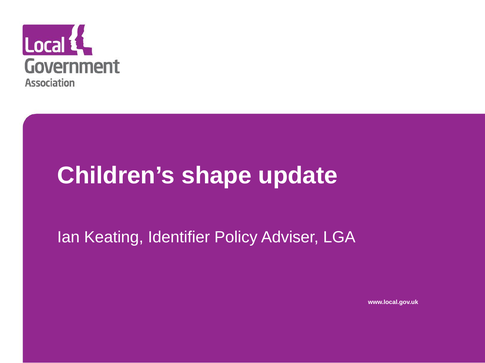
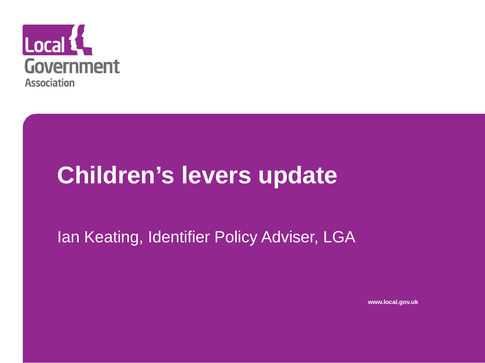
shape: shape -> levers (217, 176)
